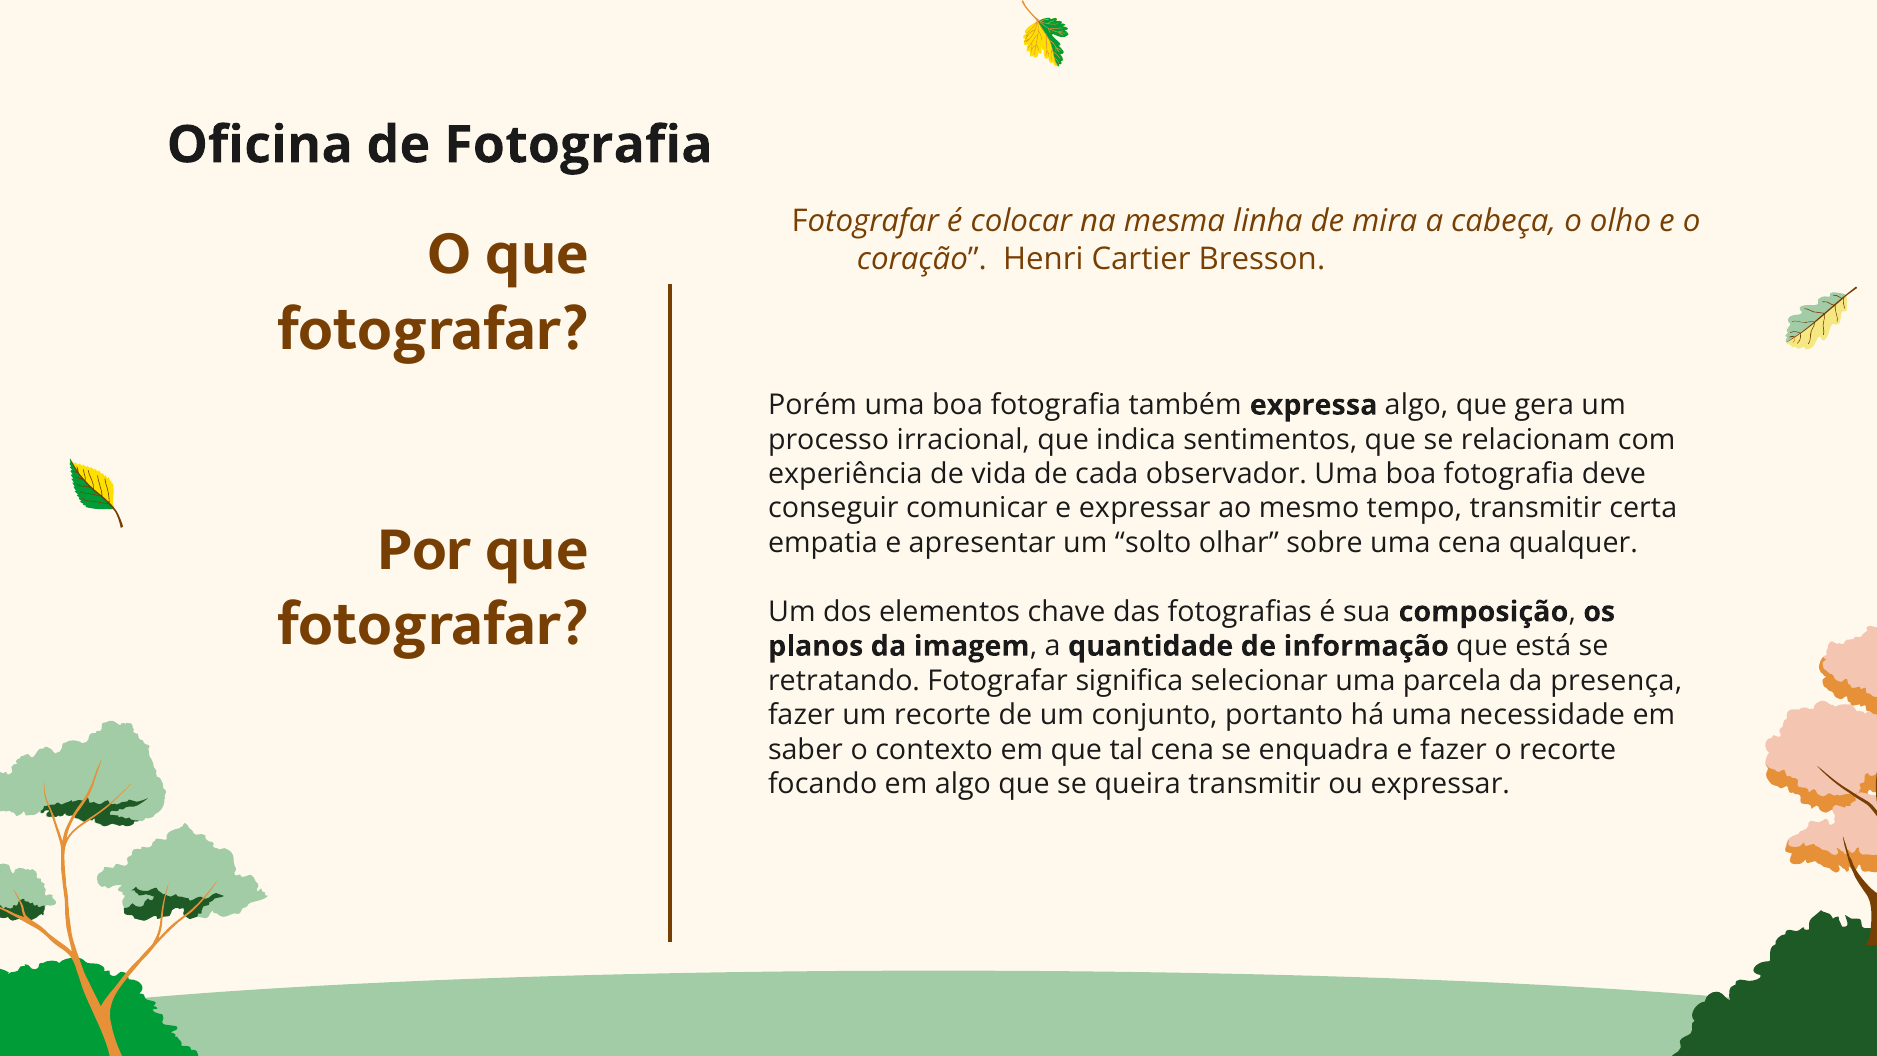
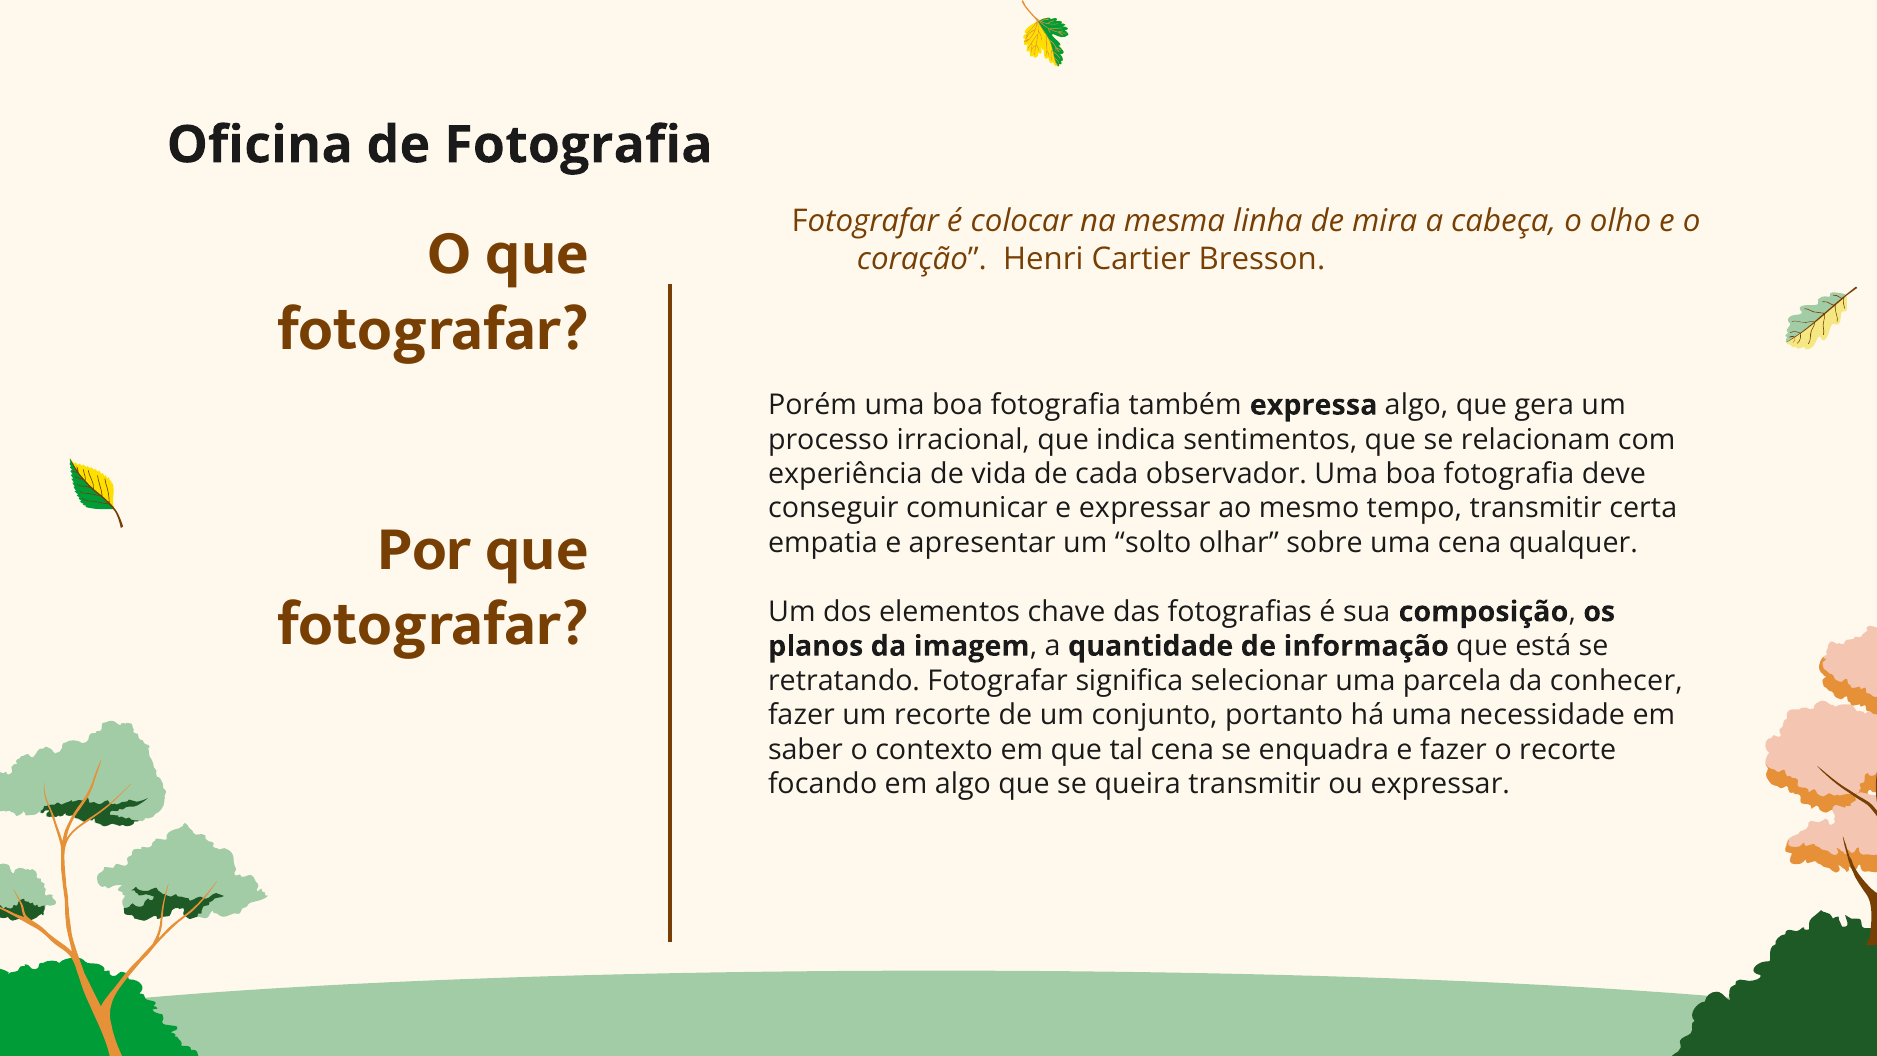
presença: presença -> conhecer (1616, 681)
